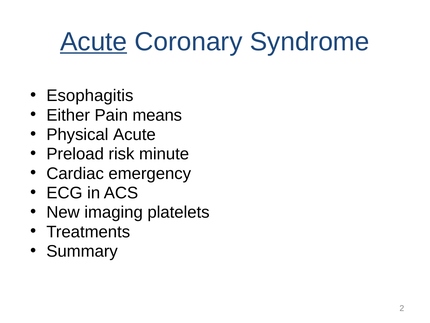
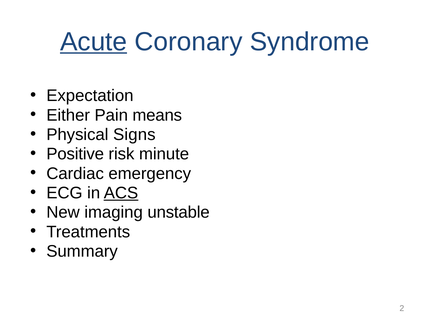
Esophagitis: Esophagitis -> Expectation (90, 96)
Physical Acute: Acute -> Signs (134, 134)
Preload: Preload -> Positive (75, 154)
ACS underline: none -> present (121, 193)
platelets: platelets -> unstable (179, 212)
